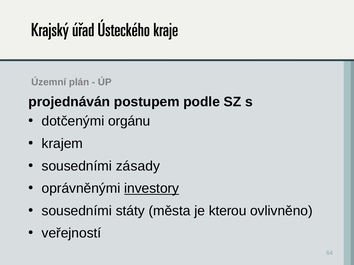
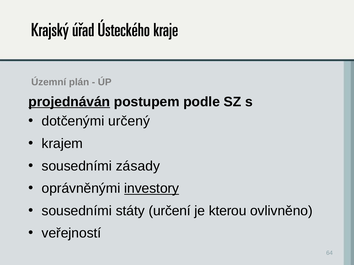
projednáván underline: none -> present (69, 102)
orgánu: orgánu -> určený (129, 121)
města: města -> určení (170, 211)
